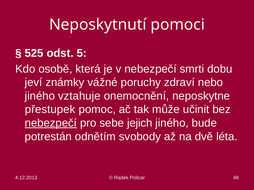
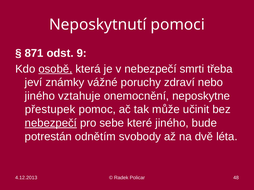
525: 525 -> 871 (34, 53)
5: 5 -> 9 (82, 53)
osobě underline: none -> present (55, 69)
dobu: dobu -> třeba (220, 69)
jejich: jejich -> které (140, 123)
